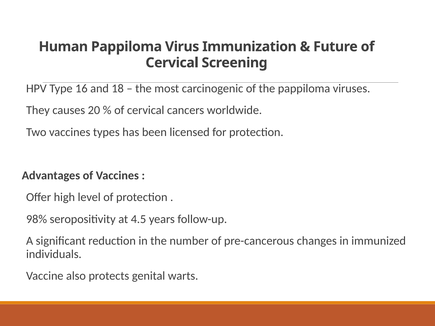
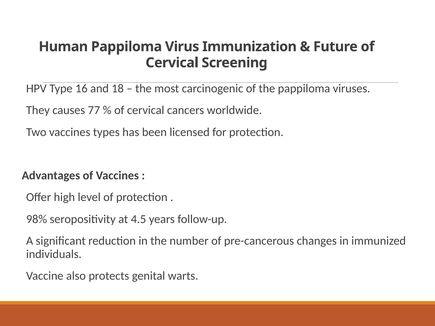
20: 20 -> 77 (94, 110)
